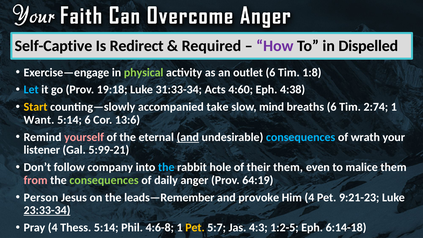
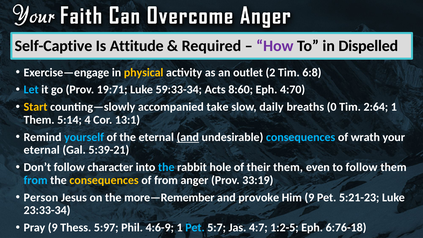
Redirect: Redirect -> Attitude (137, 46)
physical colour: light green -> yellow (144, 72)
outlet 6: 6 -> 2 (270, 72)
1:8: 1:8 -> 6:8 (312, 72)
19:18: 19:18 -> 19:71 (112, 90)
31:33-34: 31:33-34 -> 59:33-34 (179, 90)
4:60: 4:60 -> 8:60 (241, 90)
4:38: 4:38 -> 4:70 (293, 90)
mind: mind -> daily (272, 107)
breaths 6: 6 -> 0 (332, 107)
2:74: 2:74 -> 2:64 (376, 107)
Want: Want -> Them (39, 120)
5:14 6: 6 -> 4 (88, 120)
13:6: 13:6 -> 13:1 (128, 120)
yourself colour: pink -> light blue (84, 137)
listener: listener -> eternal (42, 150)
5:99-21: 5:99-21 -> 5:39-21 (109, 150)
company: company -> character (110, 167)
to malice: malice -> follow (362, 167)
from colour: pink -> light blue (36, 180)
consequences colour: light green -> yellow (104, 180)
of daily: daily -> from (166, 180)
64:19: 64:19 -> 33:19 (258, 180)
leads—Remember: leads—Remember -> more—Remember (169, 197)
Him 4: 4 -> 9 (309, 197)
9:21-23: 9:21-23 -> 5:21-23 (359, 197)
23:33-34 underline: present -> none (47, 210)
Pray 4: 4 -> 9 (53, 228)
Thess 5:14: 5:14 -> 5:97 (106, 228)
4:6-8: 4:6-8 -> 4:6-9 (160, 228)
Pet colour: yellow -> light blue (195, 228)
4:3: 4:3 -> 4:7 (258, 228)
6:14-18: 6:14-18 -> 6:76-18 (346, 228)
